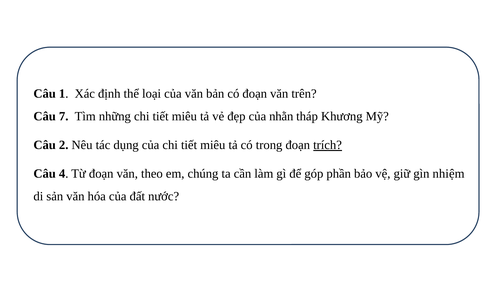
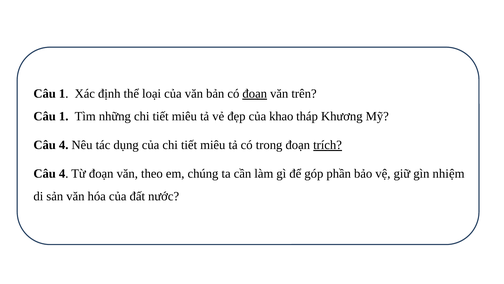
đoạn underline: none -> present (255, 94)
7: 7 -> 1 (64, 116)
nhằn: nhằn -> khao (281, 116)
2: 2 -> 4 (64, 145)
